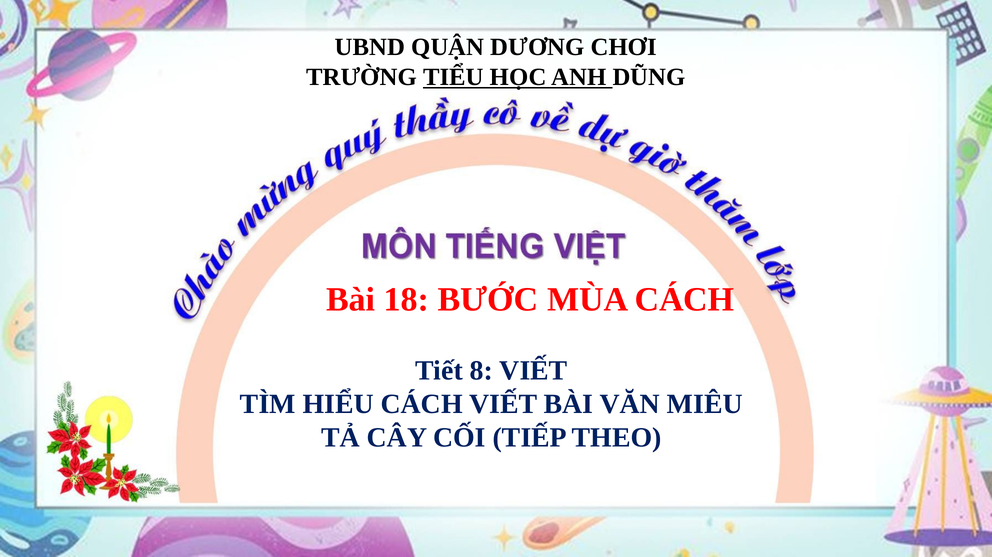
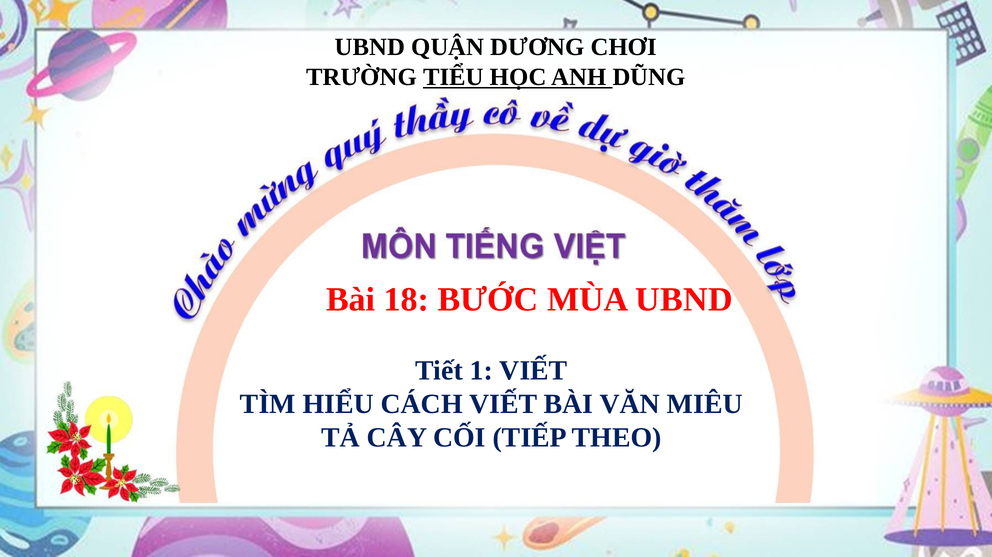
MÙA CÁCH: CÁCH -> UBND (684, 300)
8: 8 -> 1 (481, 371)
